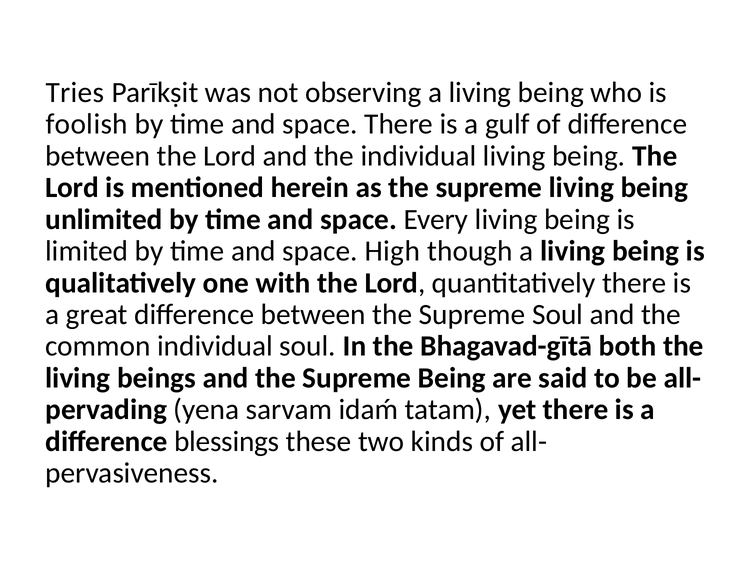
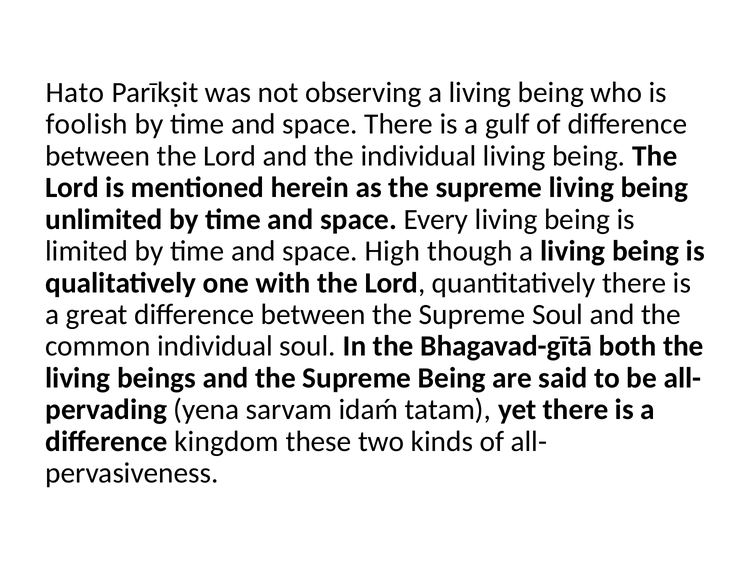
Tries: Tries -> Hato (75, 93)
blessings: blessings -> kingdom (227, 442)
